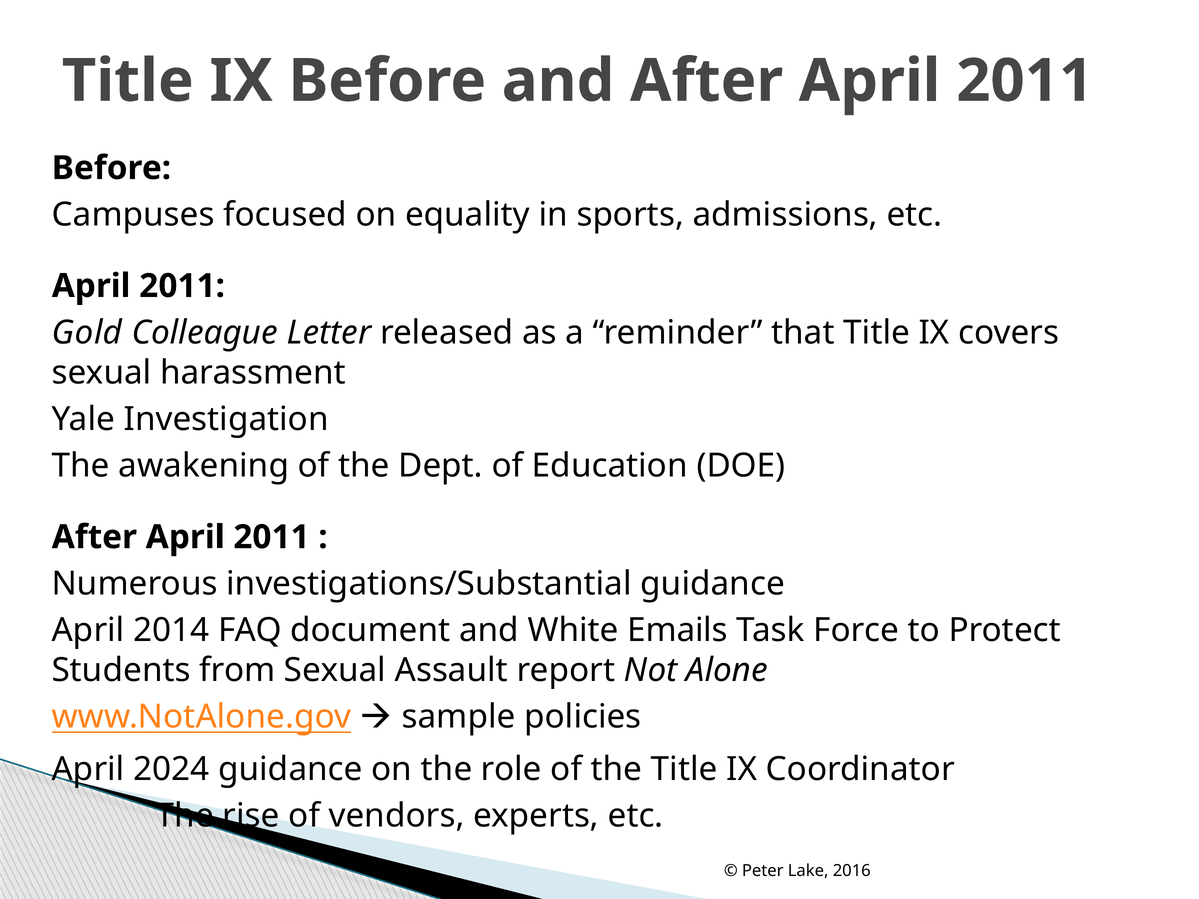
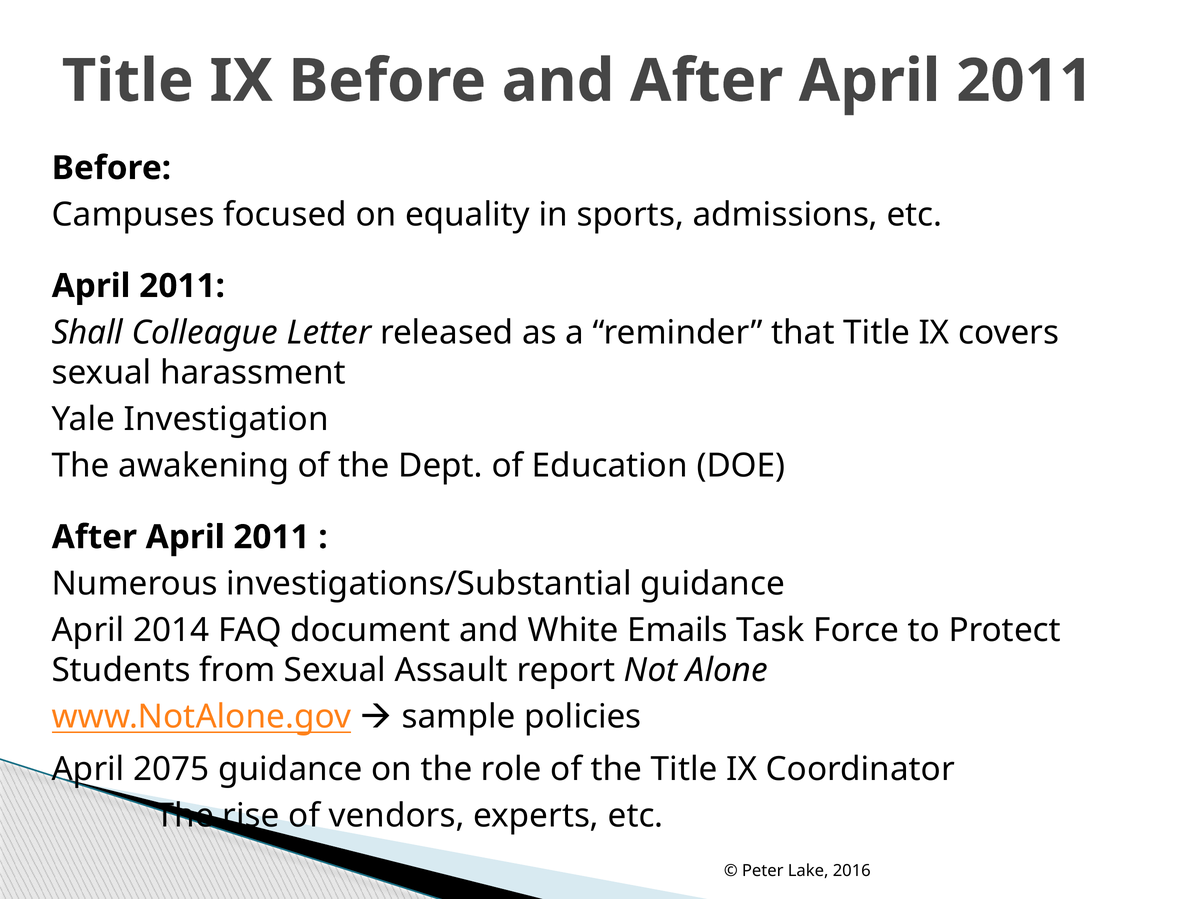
Gold: Gold -> Shall (87, 333)
2024: 2024 -> 2075 (171, 769)
